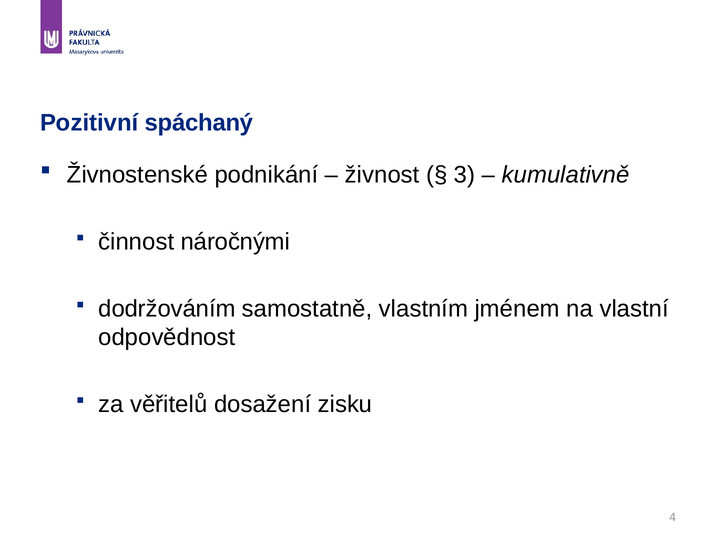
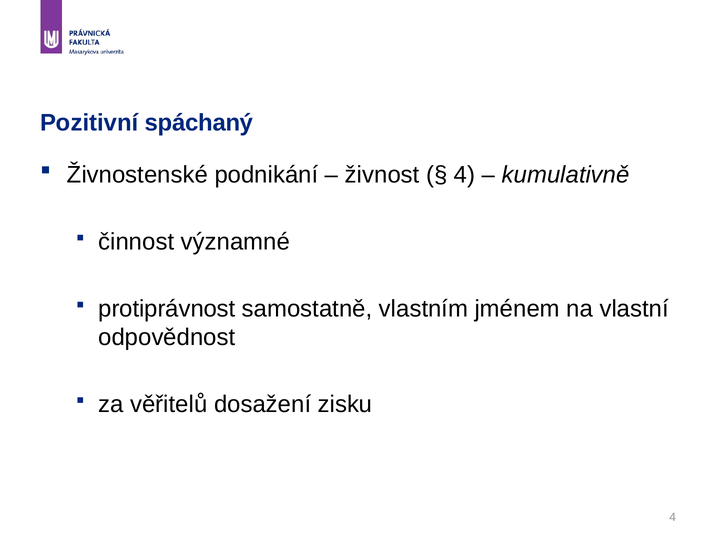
3: 3 -> 4 (465, 174)
náročnými: náročnými -> významné (235, 241)
dodržováním: dodržováním -> protiprávnost (167, 308)
